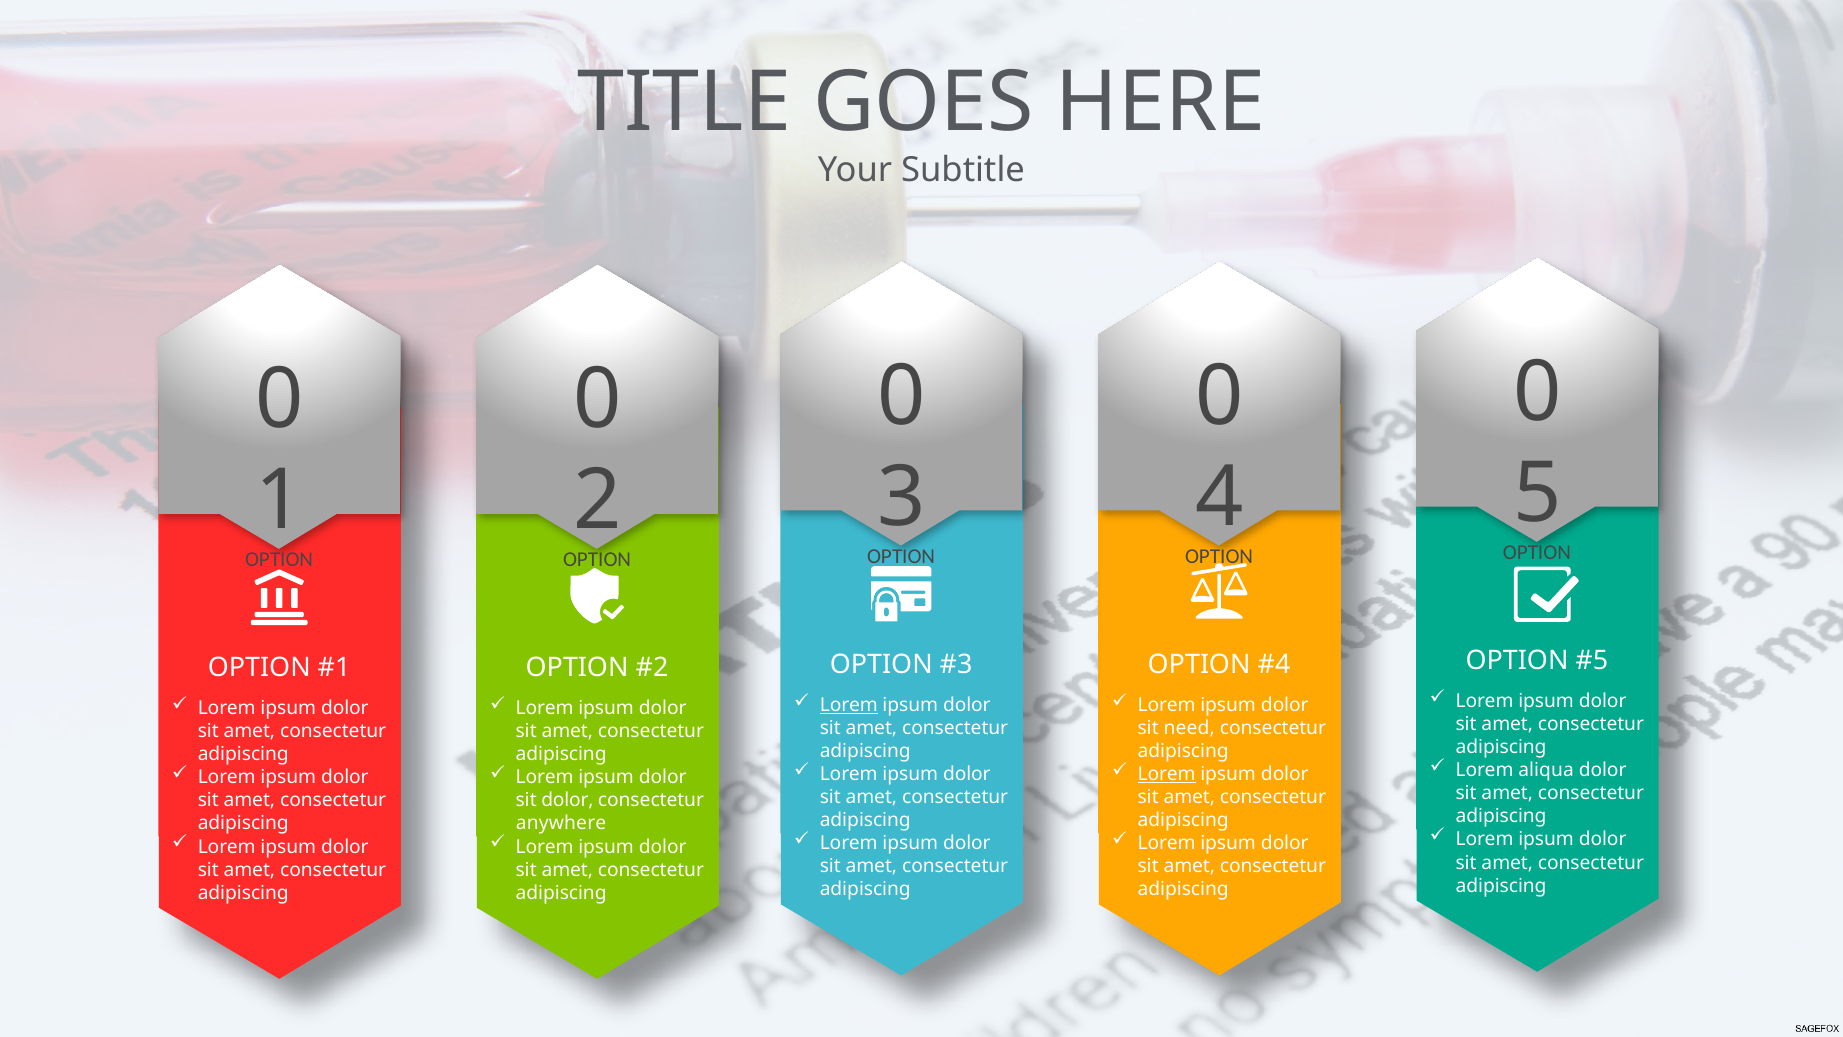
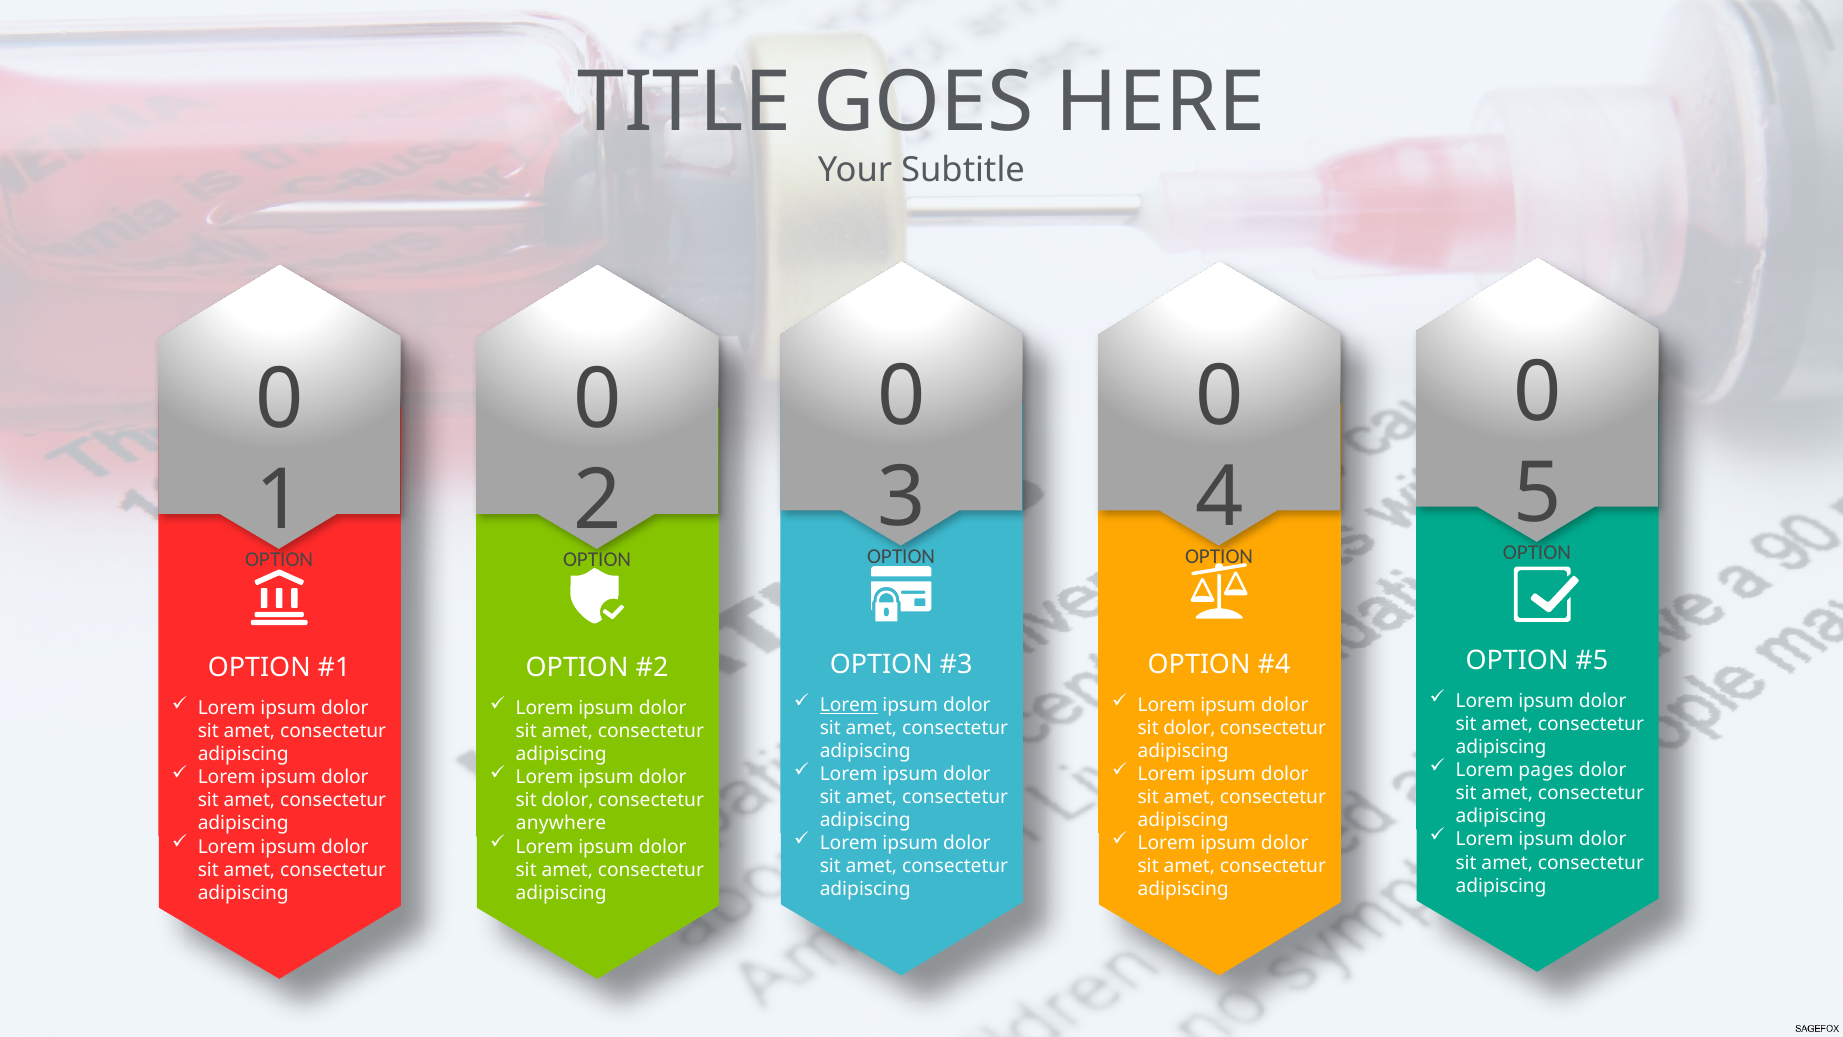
need: need -> dolor (1189, 728)
aliqua: aliqua -> pages (1546, 770)
Lorem underline: present -> none (1167, 774)
